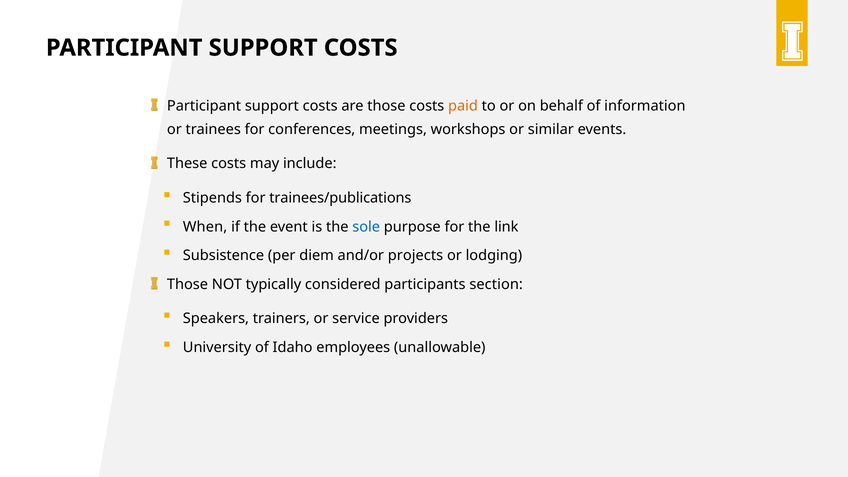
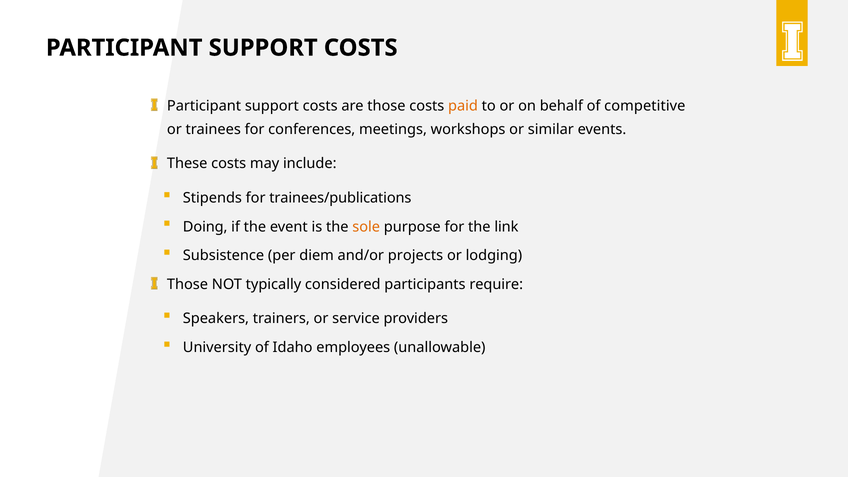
information: information -> competitive (645, 106)
When: When -> Doing (205, 227)
sole colour: blue -> orange (366, 227)
section: section -> require (496, 284)
